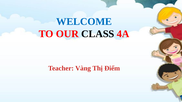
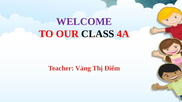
WELCOME colour: blue -> purple (84, 22)
